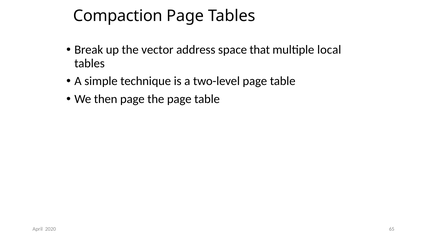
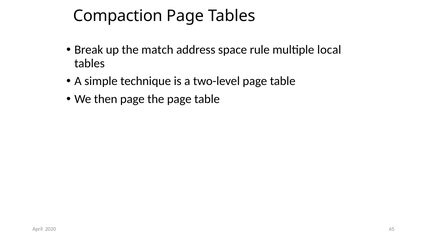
vector: vector -> match (157, 50)
that: that -> rule (260, 50)
